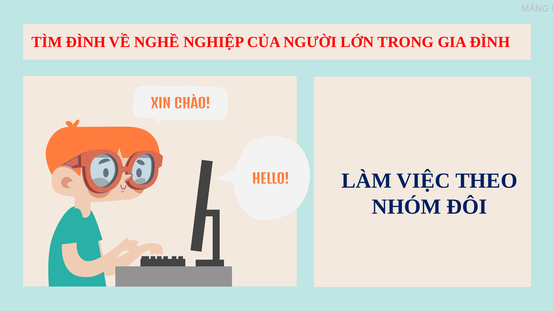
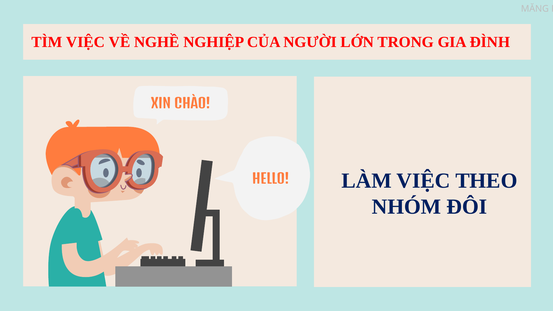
TÌM ĐÌNH: ĐÌNH -> VIỆC (86, 42)
